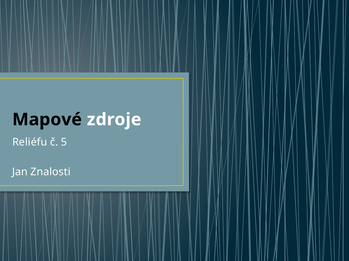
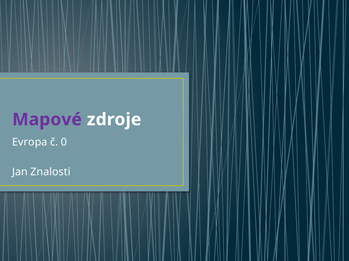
Mapové colour: black -> purple (47, 120)
Reliéfu: Reliéfu -> Evropa (30, 142)
5: 5 -> 0 (64, 142)
